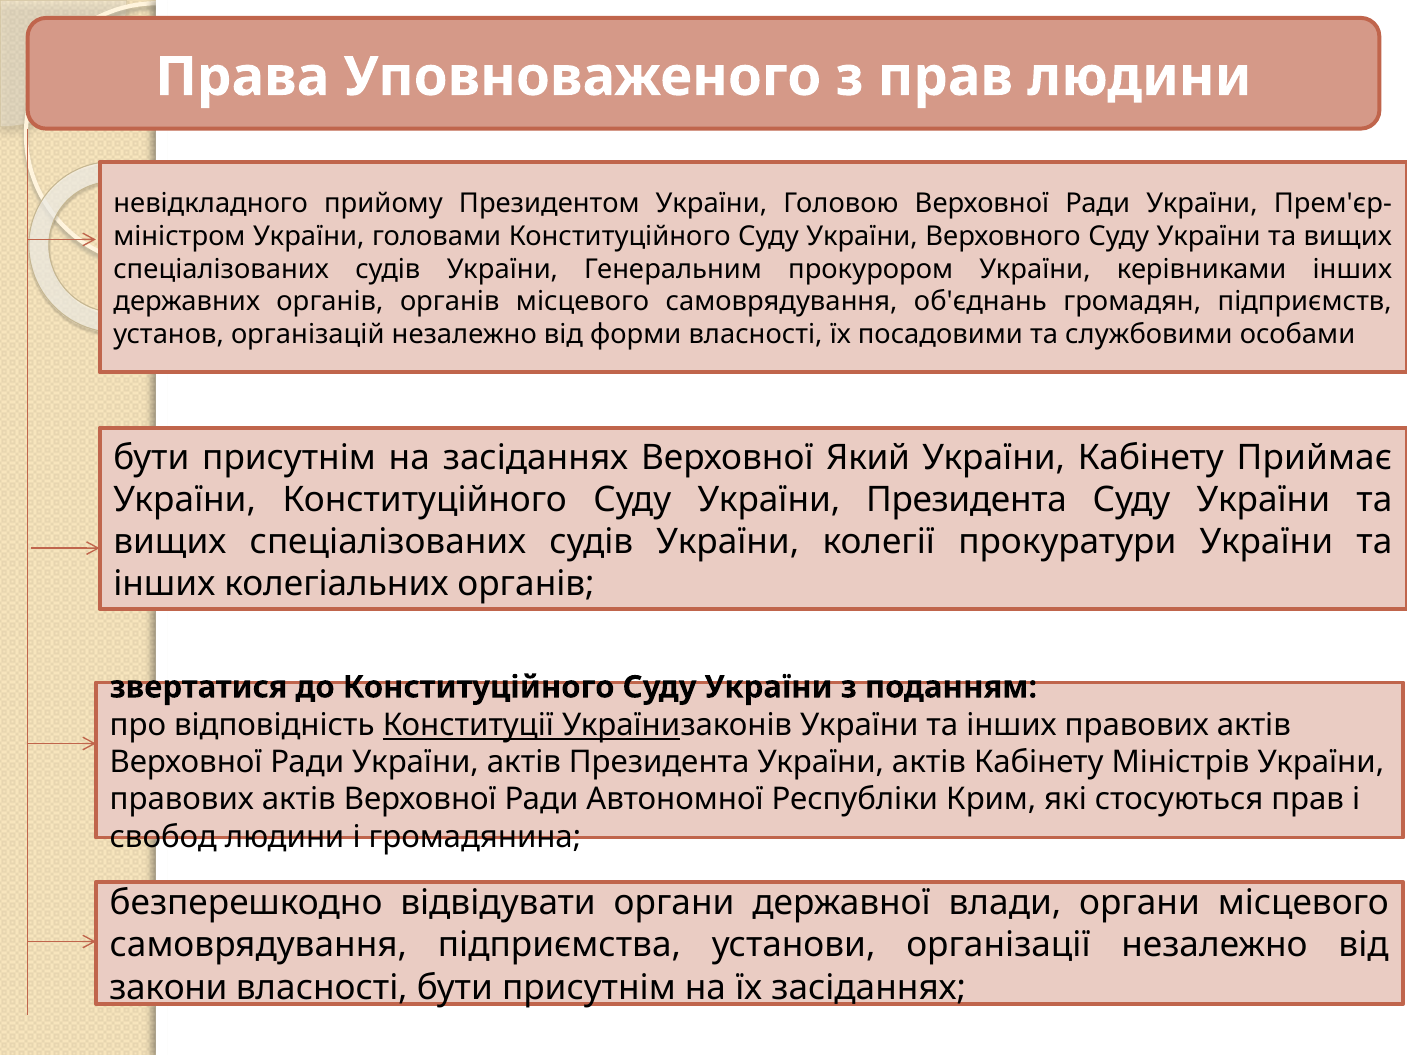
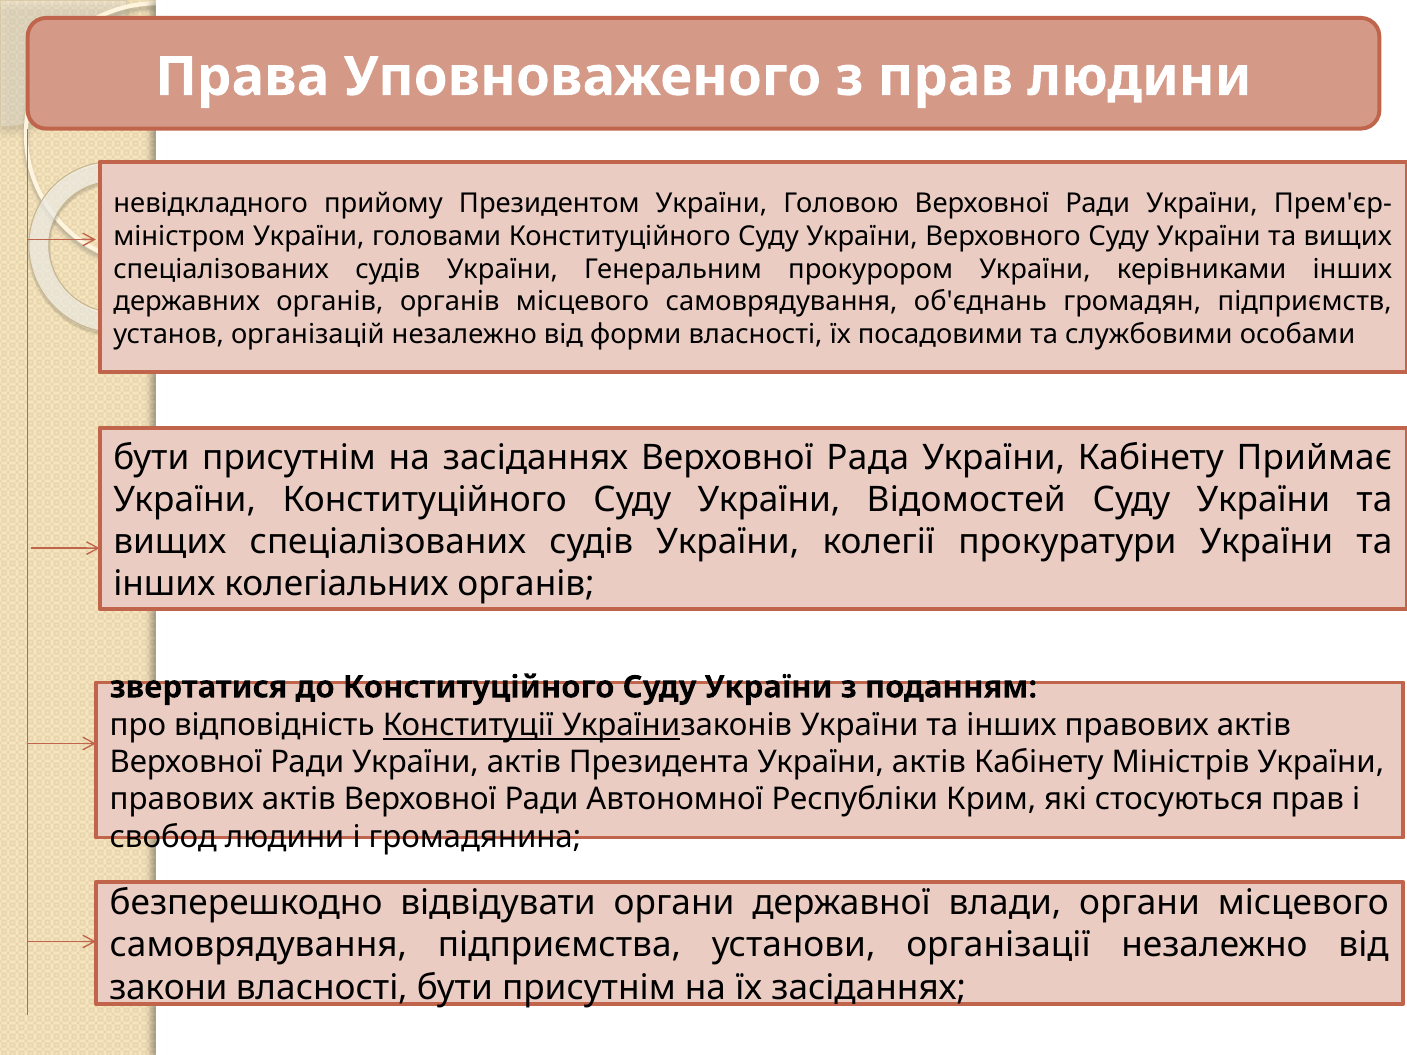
Який: Який -> Рада (868, 458)
України Президента: Президента -> Відомостей (966, 500)
